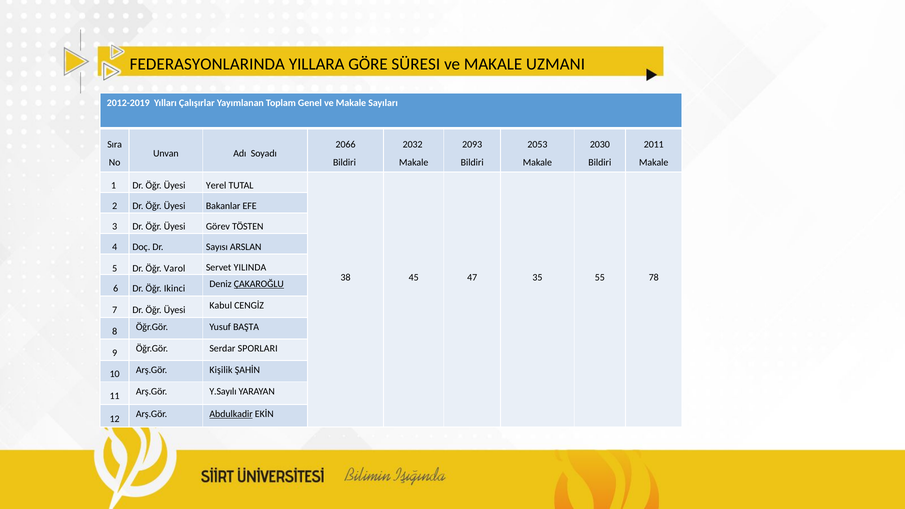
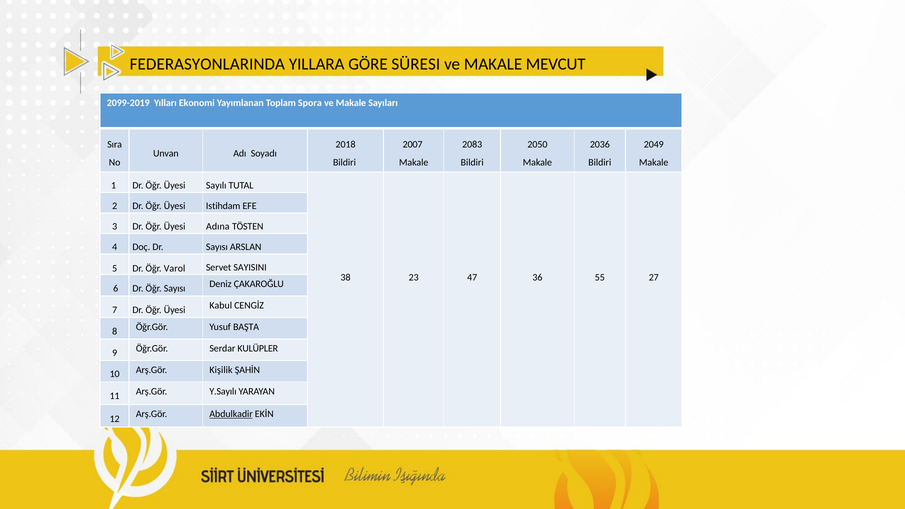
UZMANI: UZMANI -> MEVCUT (556, 64)
2012-2019: 2012-2019 -> 2099-2019 (128, 103)
Çalışırlar: Çalışırlar -> Ekonomi (197, 103)
Genel: Genel -> Spora (310, 103)
2066: 2066 -> 2018 (346, 144)
2032: 2032 -> 2007 (413, 144)
2093: 2093 -> 2083 (472, 144)
2053: 2053 -> 2050 (537, 144)
2030: 2030 -> 2036 (600, 144)
2011: 2011 -> 2049 (654, 144)
Yerel: Yerel -> Sayılı (216, 185)
Bakanlar: Bakanlar -> Istihdam (223, 206)
Görev: Görev -> Adına (218, 226)
YILINDA: YILINDA -> SAYISINI (250, 267)
45: 45 -> 23 (414, 277)
35: 35 -> 36 (537, 277)
78: 78 -> 27 (654, 277)
Öğr Ikinci: Ikinci -> Sayısı (175, 288)
ÇAKAROĞLU underline: present -> none (259, 284)
SPORLARI: SPORLARI -> KULÜPLER (258, 348)
